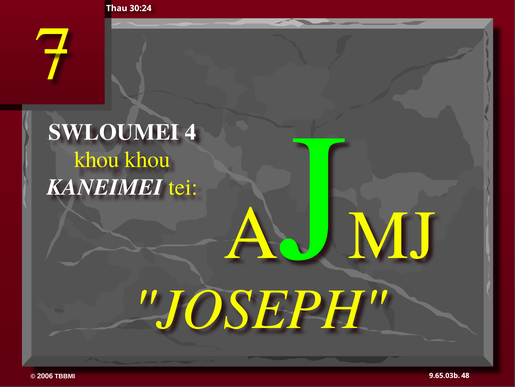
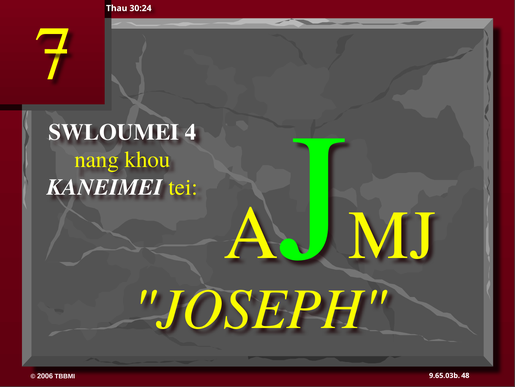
khou: khou -> nang (97, 159)
